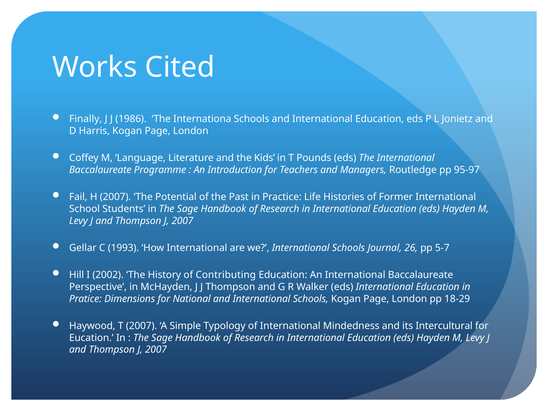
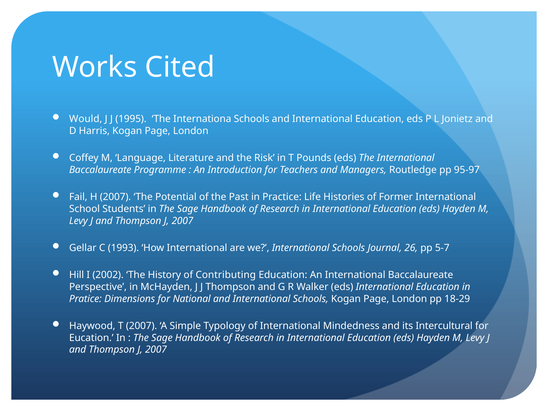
Finally: Finally -> Would (86, 119)
1986: 1986 -> 1995 (131, 119)
Kids: Kids -> Risk (264, 158)
